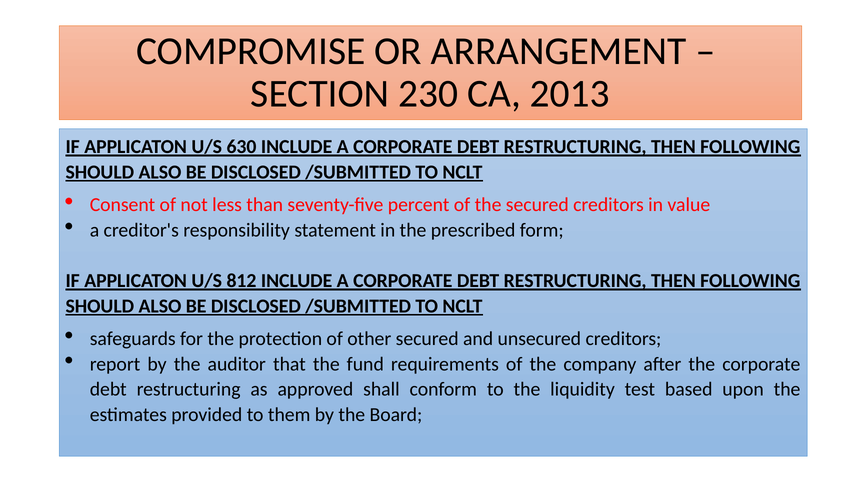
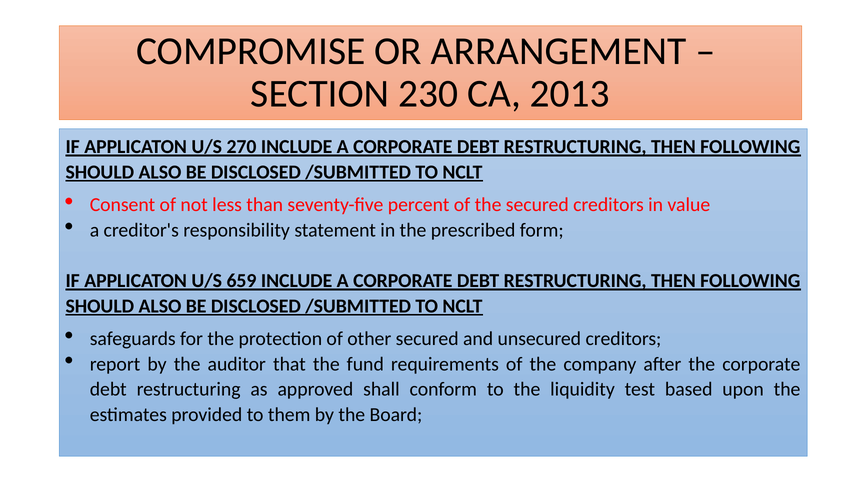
630: 630 -> 270 (241, 147)
812: 812 -> 659 (241, 280)
